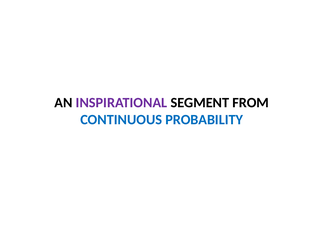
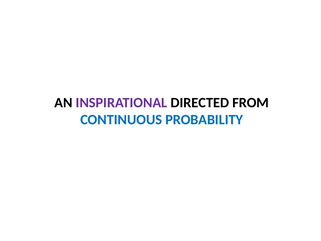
SEGMENT: SEGMENT -> DIRECTED (200, 102)
